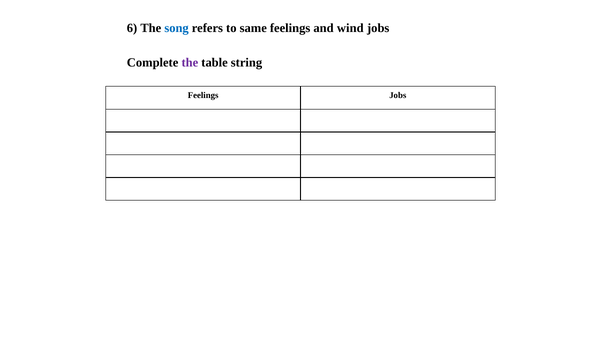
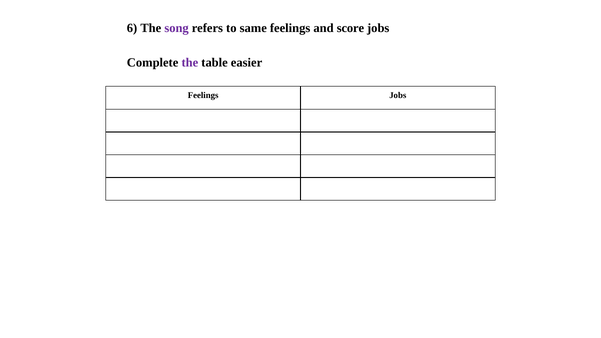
song colour: blue -> purple (177, 28)
wind: wind -> score (350, 28)
string: string -> easier (247, 63)
